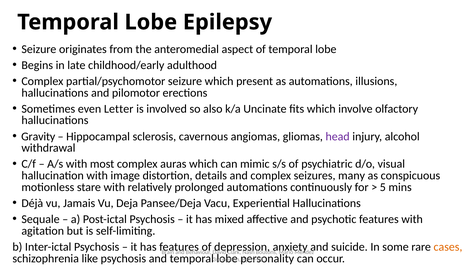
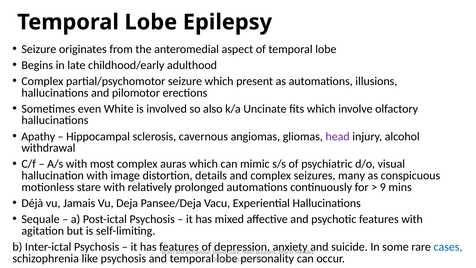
Letter: Letter -> White (119, 109)
Gravity: Gravity -> Apathy (38, 136)
5: 5 -> 9 (383, 187)
cases colour: orange -> blue (448, 247)
